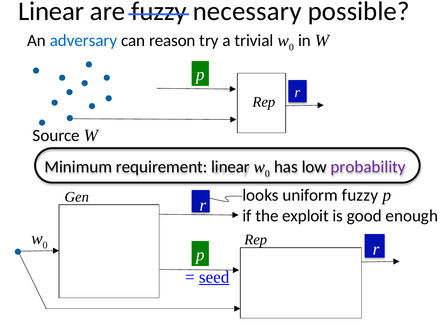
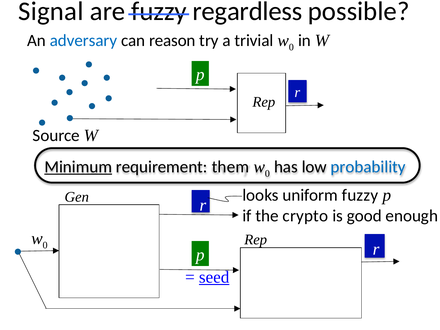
Linear: Linear -> Signal (51, 11)
necessary: necessary -> regardless (247, 11)
Minimum underline: none -> present (78, 167)
requirement linear: linear -> them (230, 167)
probability colour: purple -> blue (368, 167)
exploit: exploit -> crypto (305, 216)
